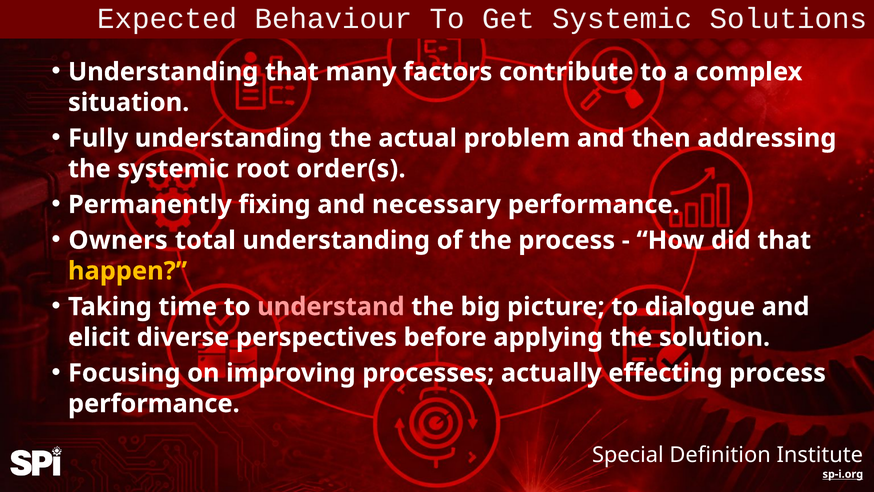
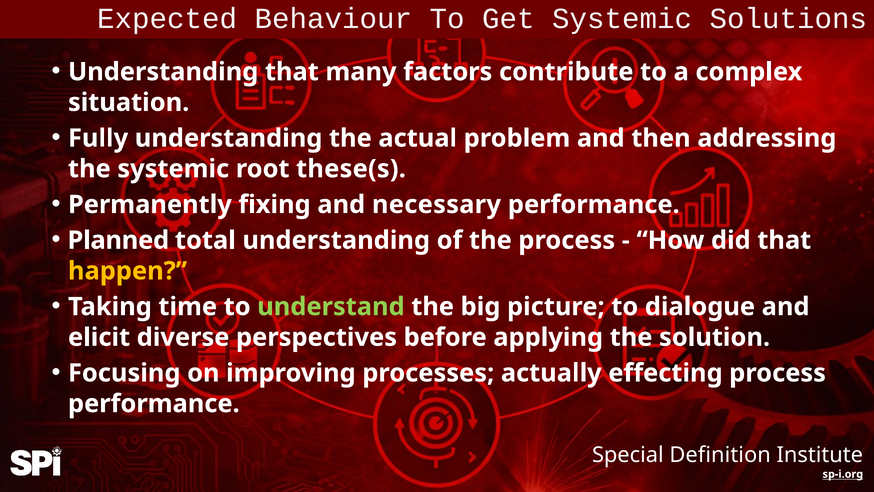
order(s: order(s -> these(s (351, 169)
Owners: Owners -> Planned (118, 240)
understand colour: pink -> light green (331, 306)
